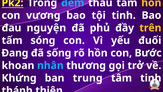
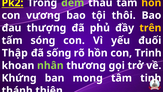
đêm colour: light blue -> light green (73, 3)
tội tinh: tinh -> thôi (124, 15)
nguyện: nguyện -> thượng (46, 28)
Đang: Đang -> Thập (15, 53)
Bước: Bước -> Trinh (148, 53)
nhân colour: light blue -> light green (50, 65)
trung: trung -> mong (88, 78)
